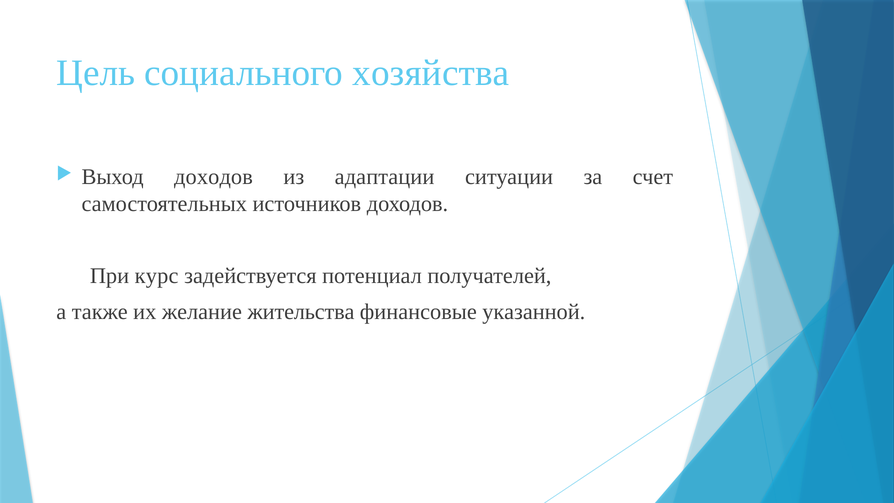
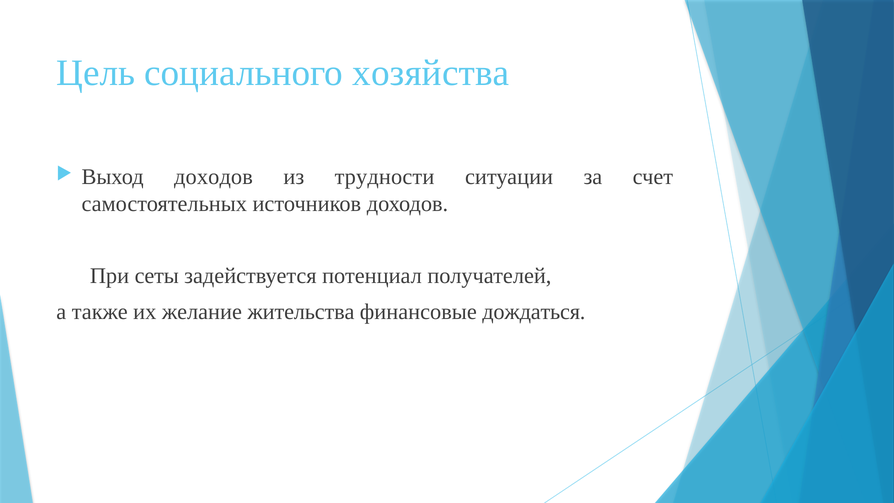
адаптации: адаптации -> трудности (385, 177)
курс: курс -> сеты (157, 276)
указанной: указанной -> дождаться (534, 312)
